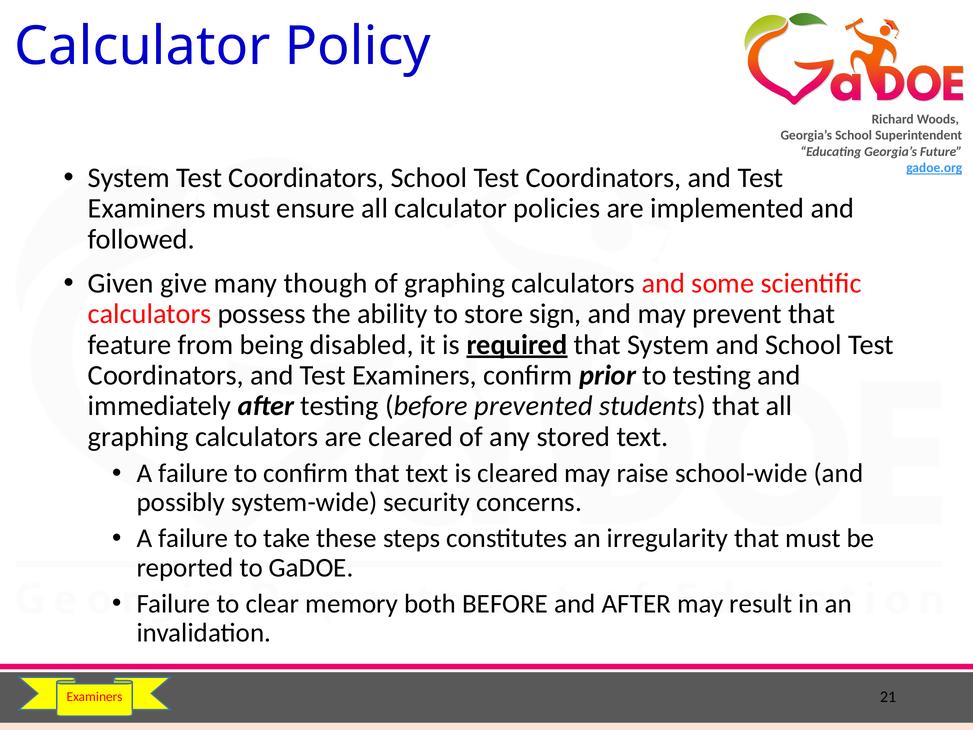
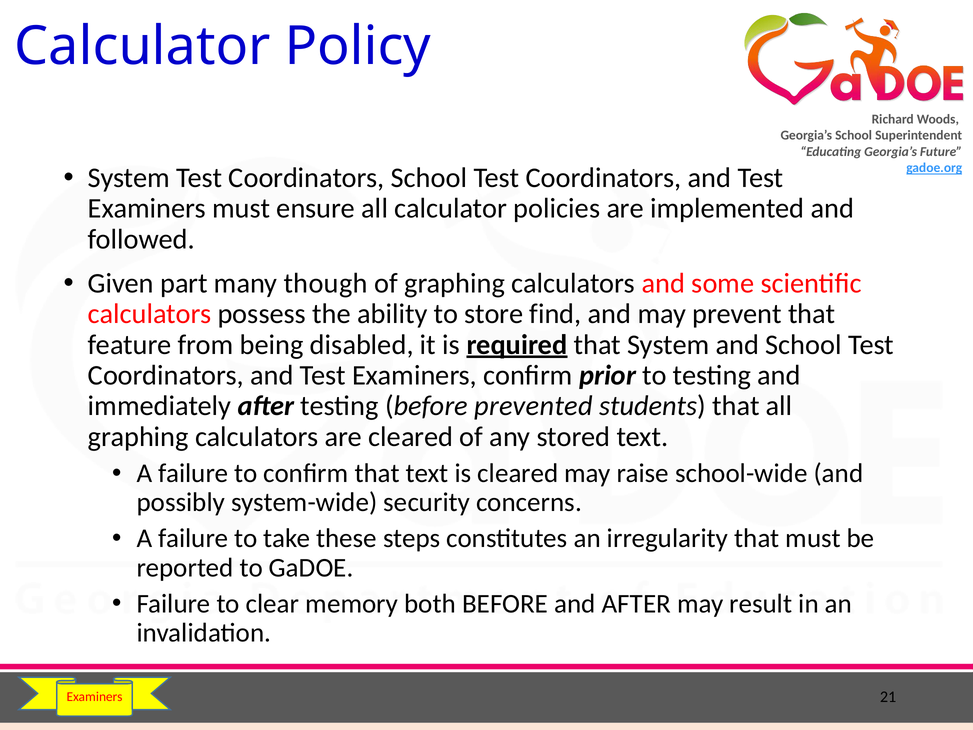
give: give -> part (184, 283)
sign: sign -> find (555, 314)
